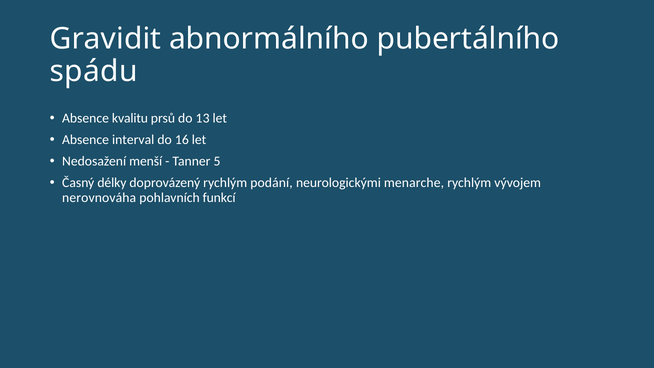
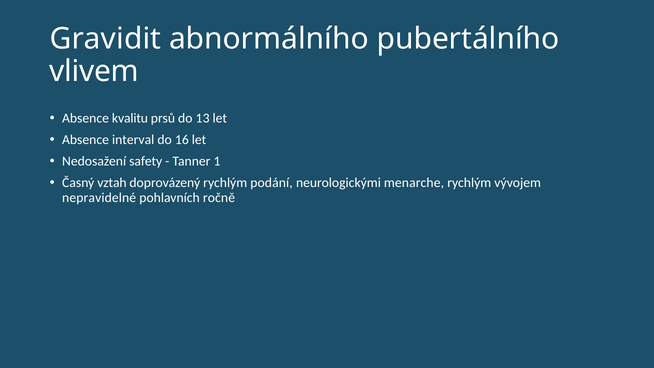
spádu: spádu -> vlivem (94, 71)
menší: menší -> safety (146, 161)
5: 5 -> 1 (217, 161)
délky: délky -> vztah (112, 183)
nerovnováha: nerovnováha -> nepravidelné (99, 198)
funkcí: funkcí -> ročně (219, 198)
